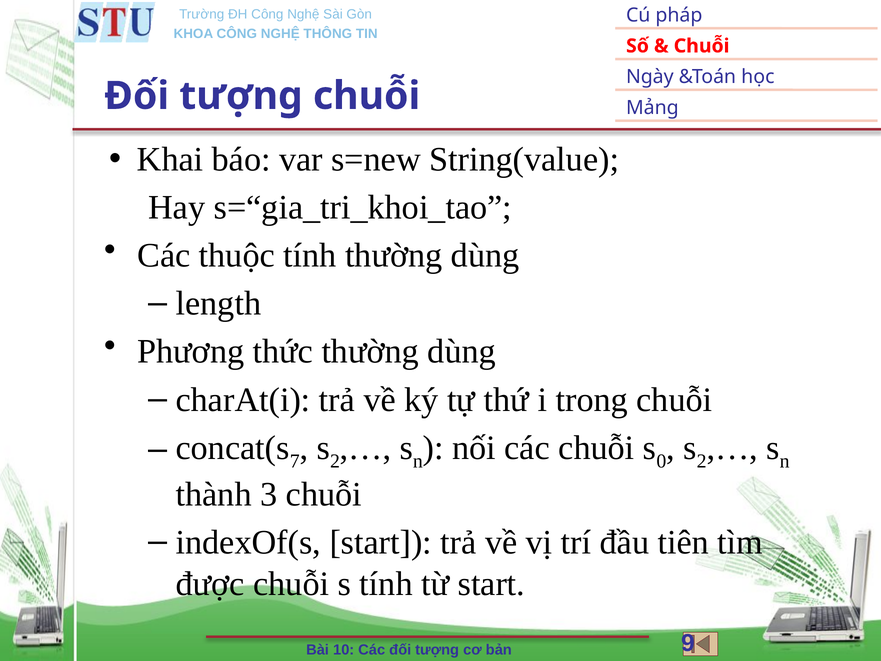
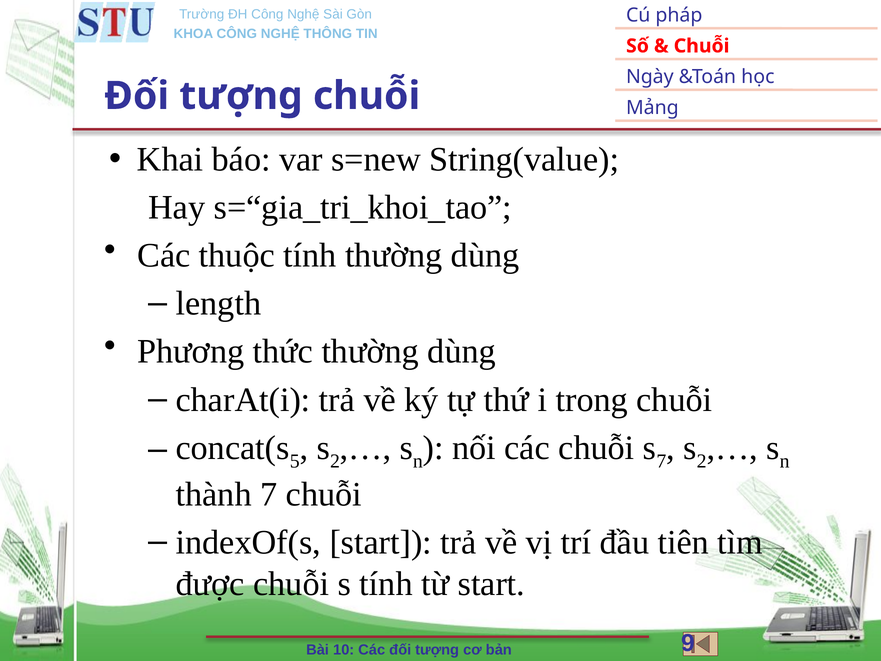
7: 7 -> 5 (295, 461)
s 0: 0 -> 7 (661, 461)
thành 3: 3 -> 7 (269, 494)
